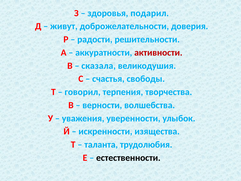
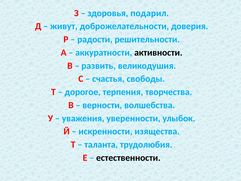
активности colour: red -> black (158, 53)
сказала: сказала -> развить (99, 66)
говорил: говорил -> дорогое (83, 92)
